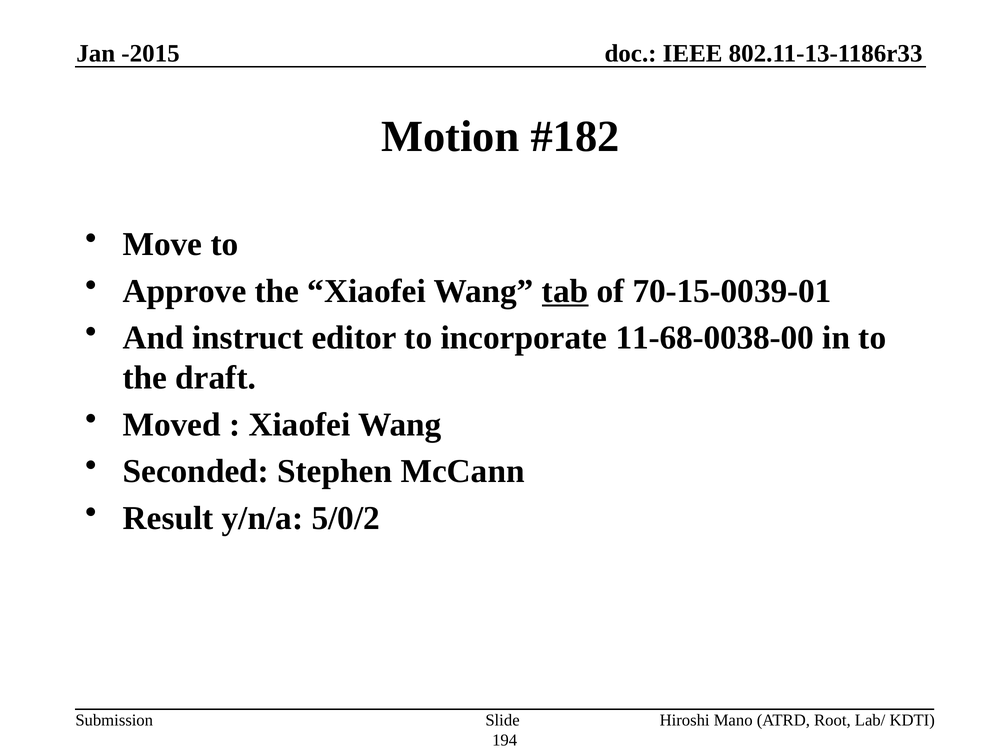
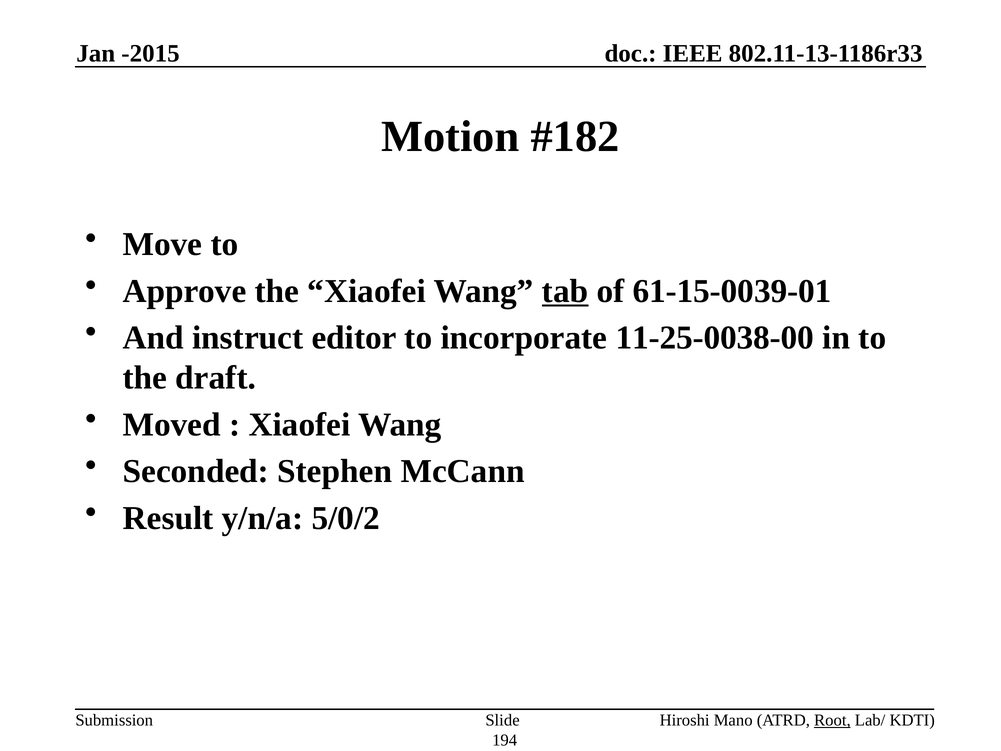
70-15-0039-01: 70-15-0039-01 -> 61-15-0039-01 (732, 291)
11-68-0038-00: 11-68-0038-00 -> 11-25-0038-00 (715, 338)
Root underline: none -> present (832, 720)
